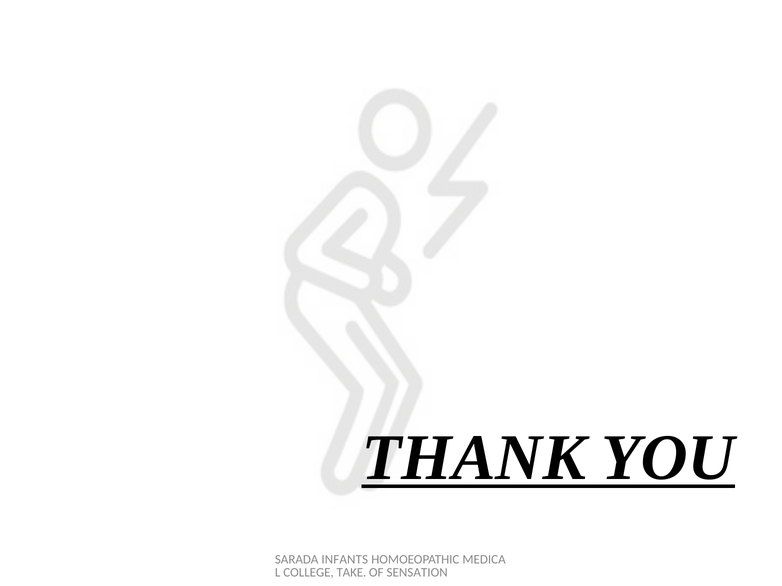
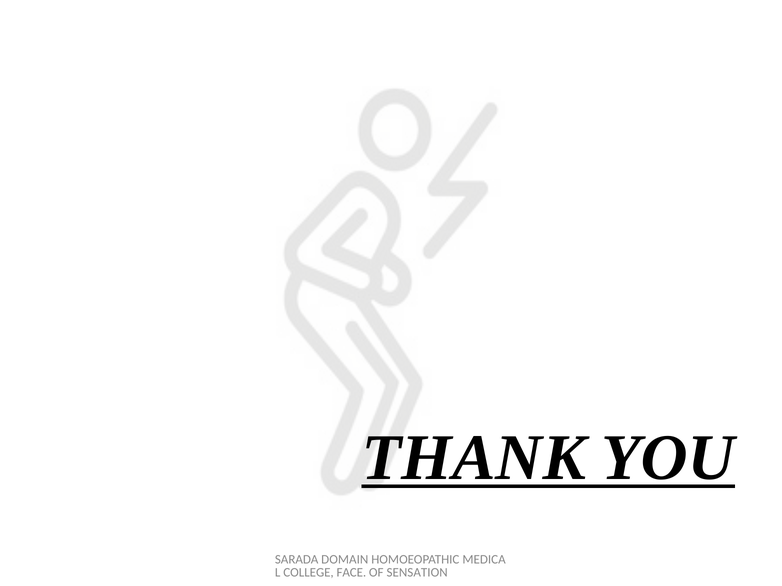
INFANTS: INFANTS -> DOMAIN (345, 560)
TAKE: TAKE -> FACE (351, 573)
